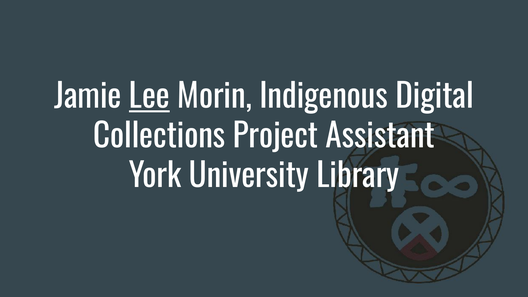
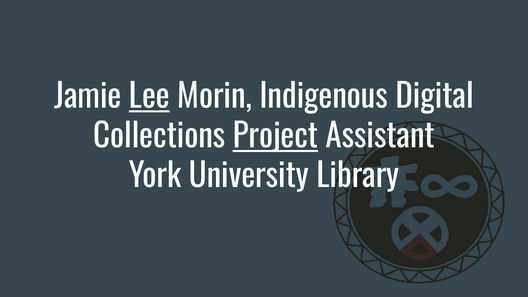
Project underline: none -> present (275, 137)
